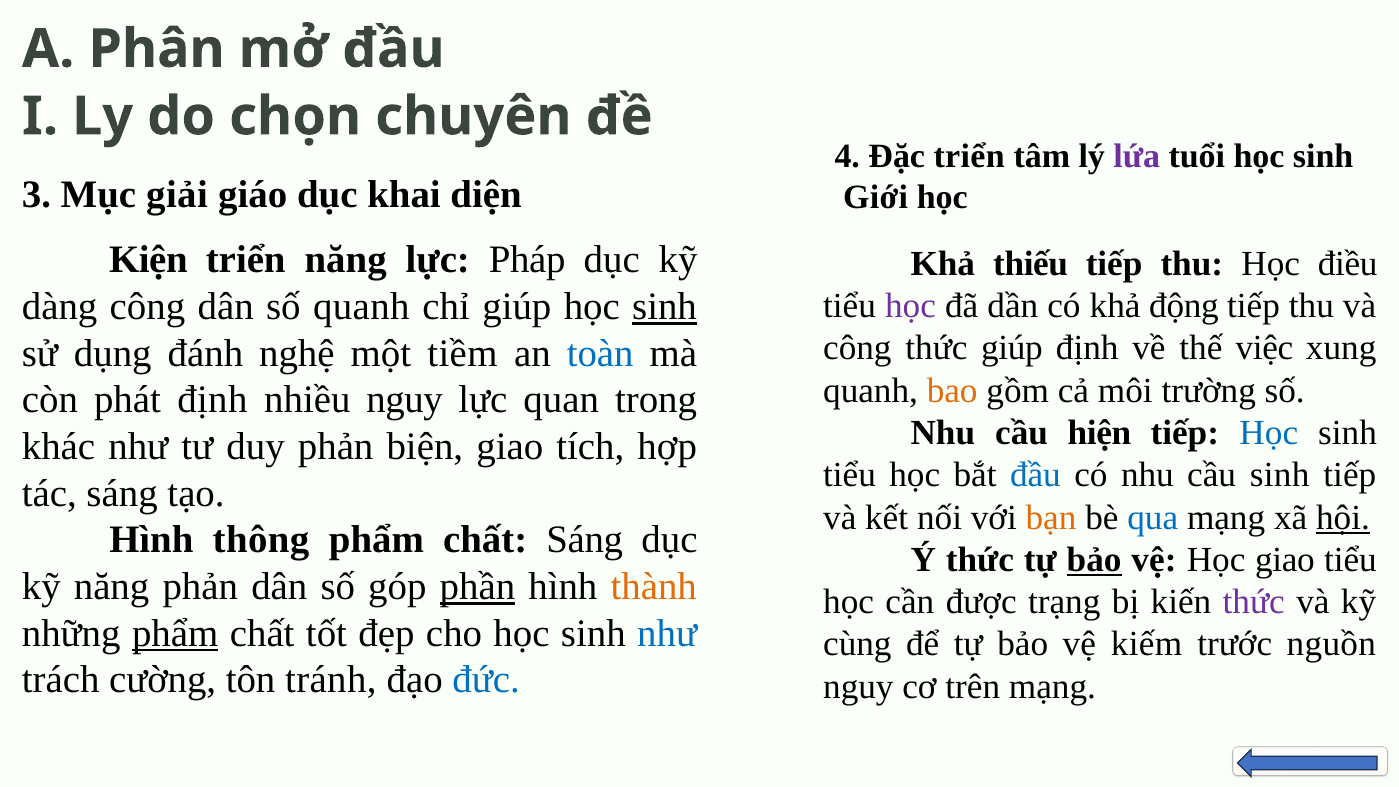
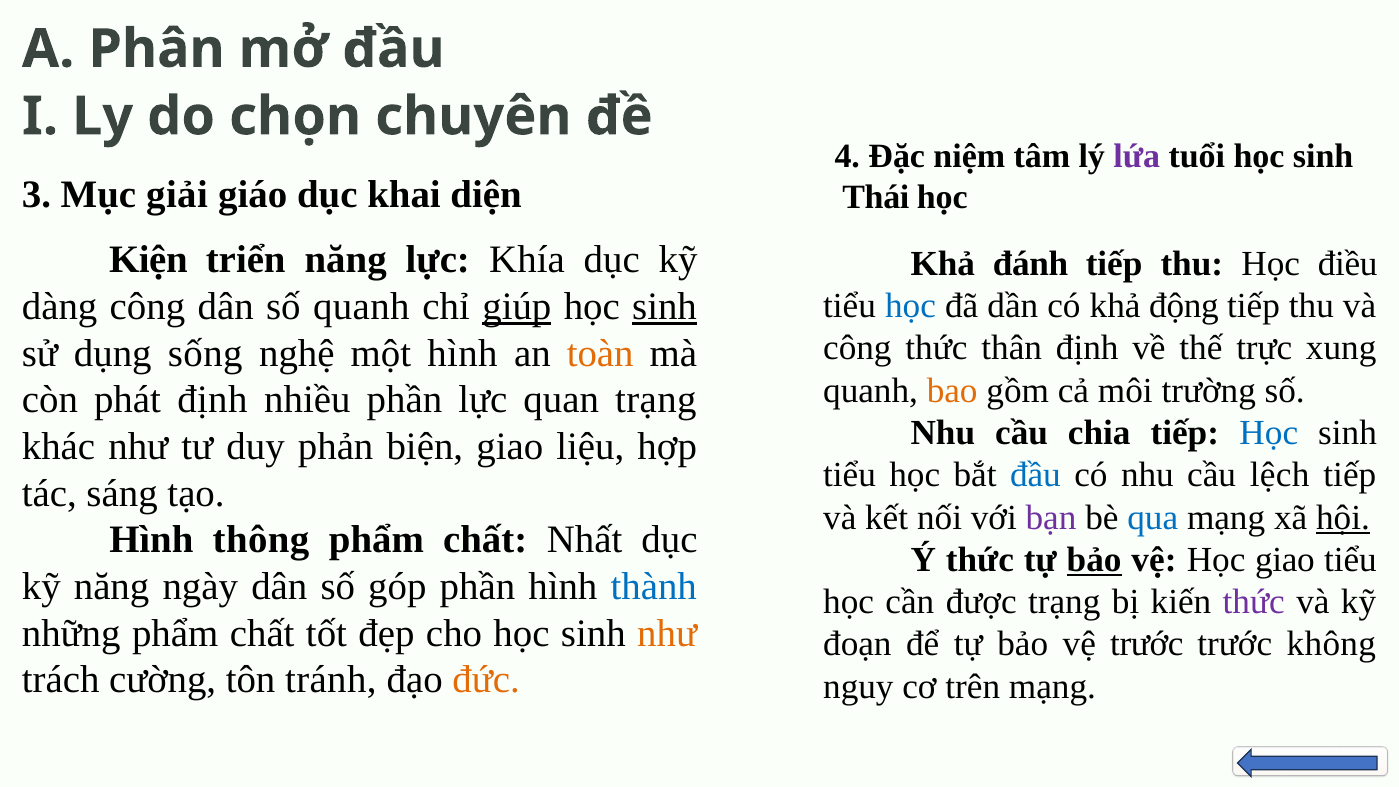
Đặc triển: triển -> niệm (969, 157)
Giới: Giới -> Thái (876, 197)
Pháp: Pháp -> Khía (527, 260)
thiếu: thiếu -> đánh (1031, 264)
giúp underline: none -> present (517, 307)
học colour: purple -> blue (910, 306)
thức giúp: giúp -> thân (1012, 348)
việc: việc -> trực (1264, 348)
đánh: đánh -> sống (205, 353)
một tiềm: tiềm -> hình (462, 353)
toàn colour: blue -> orange (600, 353)
nhiều nguy: nguy -> phần (404, 400)
quan trong: trong -> trạng (656, 400)
hiện: hiện -> chia (1099, 433)
tích: tích -> liệu (590, 447)
cầu sinh: sinh -> lệch (1280, 475)
bạn colour: orange -> purple (1051, 517)
chất Sáng: Sáng -> Nhất (585, 540)
năng phản: phản -> ngày (200, 587)
phần underline: present -> none (477, 587)
thành colour: orange -> blue (654, 587)
phẩm underline: present -> none (175, 633)
như colour: blue -> orange (667, 633)
cùng: cùng -> đoạn (857, 644)
vệ kiếm: kiếm -> trước (1147, 644)
nguồn: nguồn -> không (1331, 644)
đức colour: blue -> orange (486, 680)
